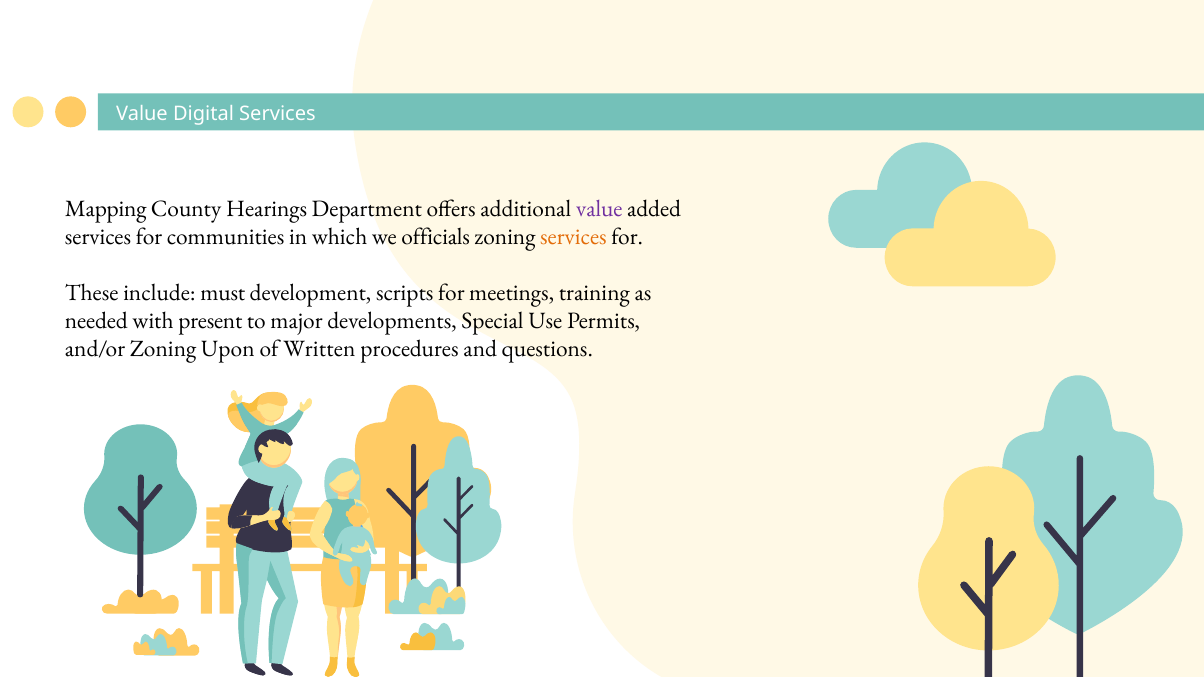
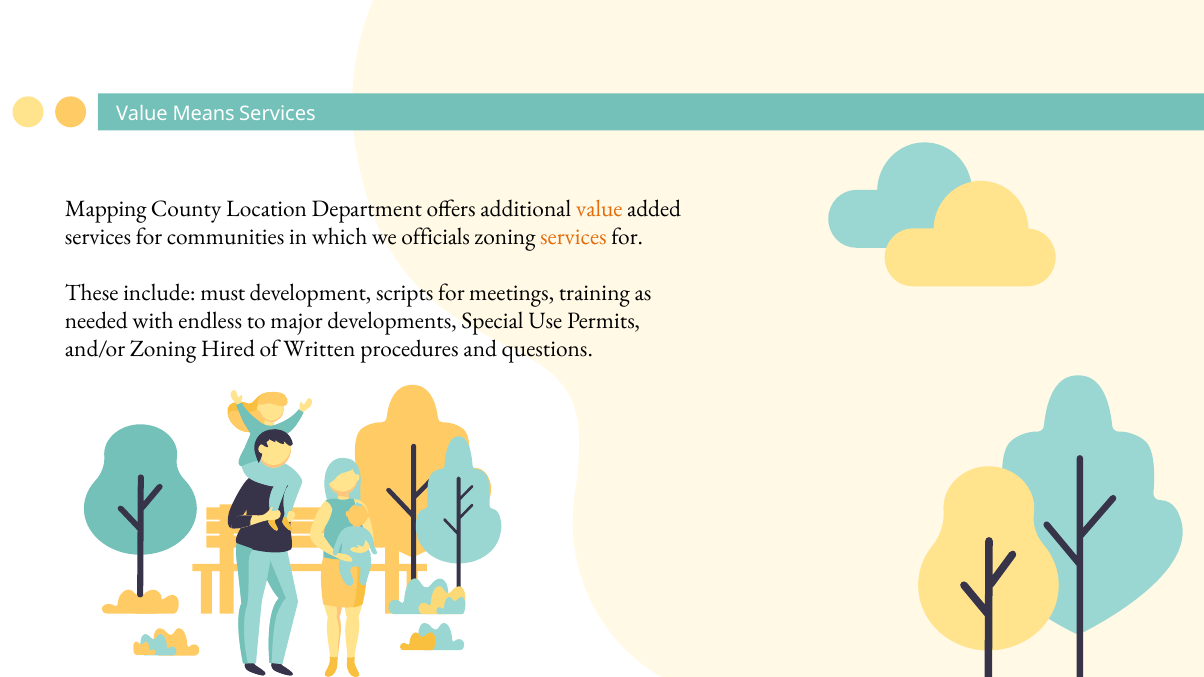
Digital: Digital -> Means (204, 113)
Hearings: Hearings -> Location (267, 209)
value colour: purple -> orange (599, 209)
present: present -> endless (210, 321)
Upon: Upon -> Hired (228, 349)
